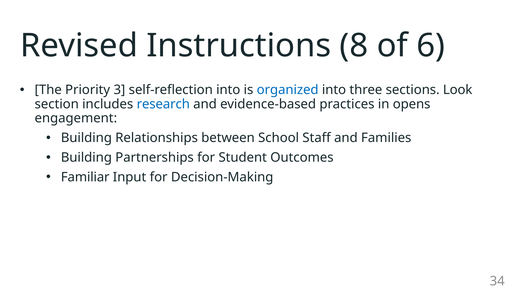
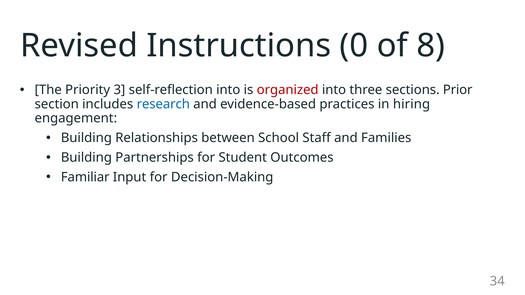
8: 8 -> 0 (354, 46)
6: 6 -> 8 (431, 46)
organized colour: blue -> red (288, 90)
Look: Look -> Prior (458, 90)
opens: opens -> hiring (412, 104)
